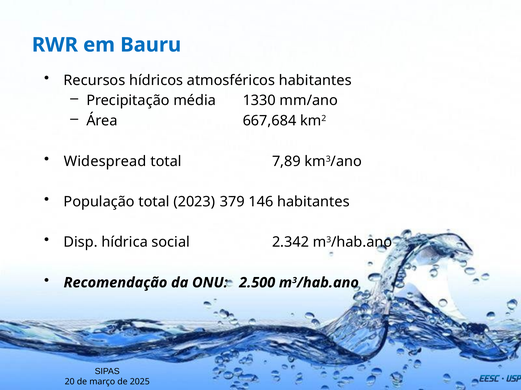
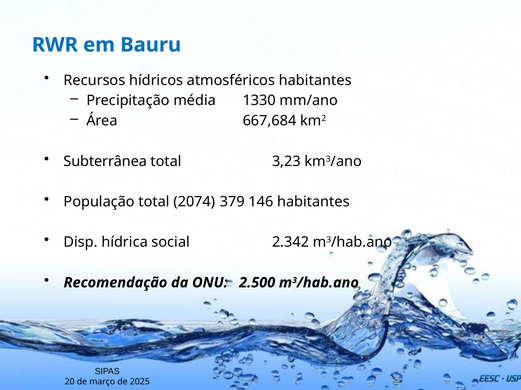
Widespread: Widespread -> Subterrânea (105, 162)
7,89: 7,89 -> 3,23 (286, 162)
2023: 2023 -> 2074 (194, 202)
